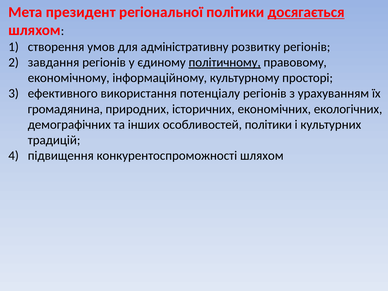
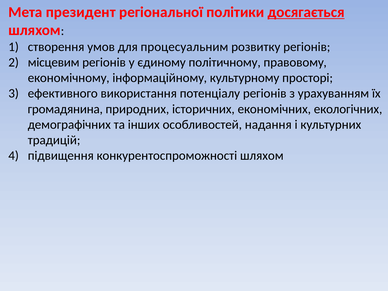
адміністративну: адміністративну -> процесуальним (184, 47)
завдання: завдання -> місцевим (54, 62)
політичному underline: present -> none (225, 62)
особливостей політики: політики -> надання (268, 125)
